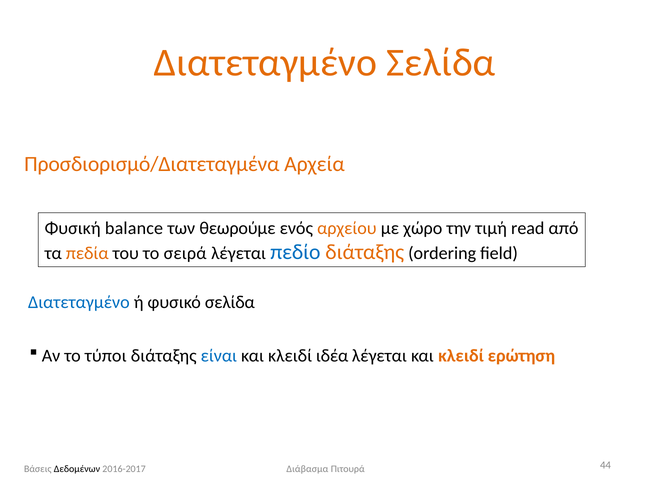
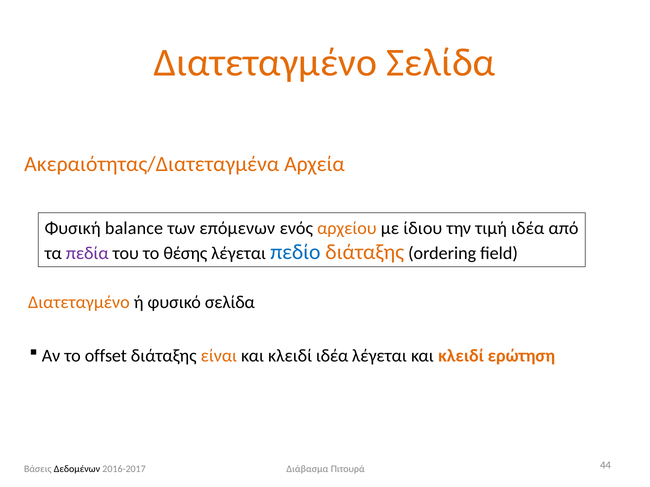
Προσδιορισμό/Διατεταγμένα: Προσδιορισμό/Διατεταγμένα -> Ακεραιότητας/Διατεταγμένα (152, 164)
θεωρούμε: θεωρούμε -> επόμενων (237, 228)
χώρο: χώρο -> ίδιου (423, 228)
τιμή read: read -> ιδέα (528, 228)
πεδία colour: orange -> purple (87, 254)
σειρά: σειρά -> θέσης (185, 254)
Διατεταγμένο colour: blue -> orange (79, 302)
τύποι: τύποι -> offset (106, 356)
είναι colour: blue -> orange (219, 356)
